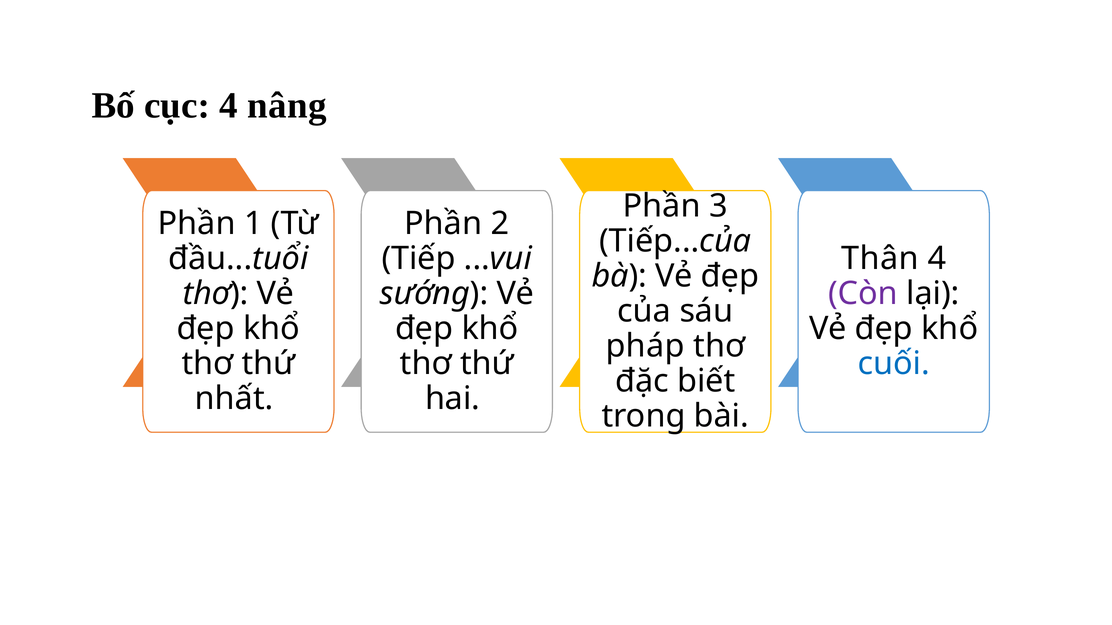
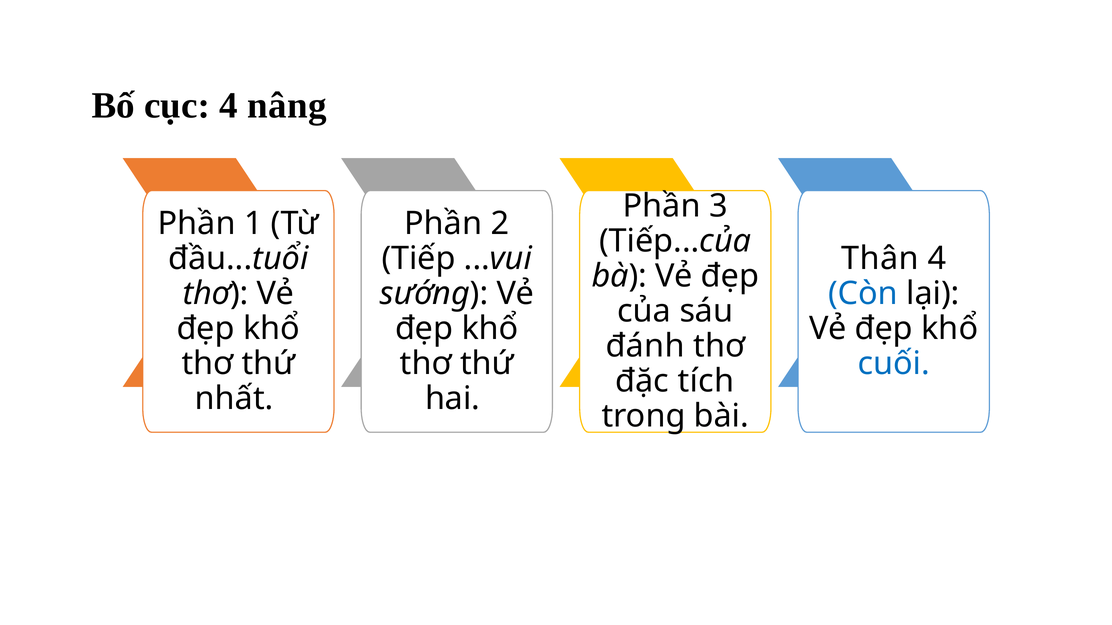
Còn colour: purple -> blue (863, 294)
pháp: pháp -> đánh (645, 346)
biết: biết -> tích (706, 382)
